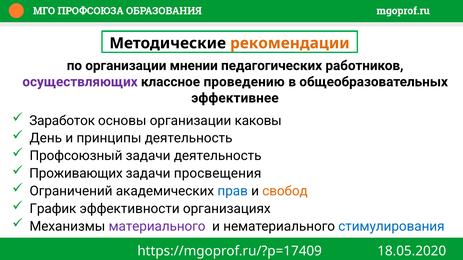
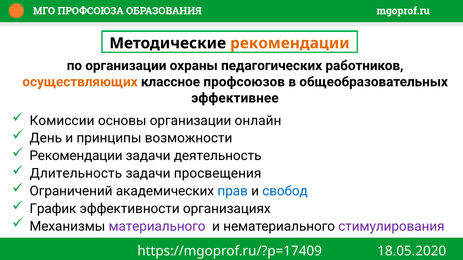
мнении: мнении -> охраны (194, 66)
осуществляющих colour: purple -> orange (80, 82)
проведению: проведению -> профсоюзов (244, 82)
Заработок: Заработок -> Комиссии (62, 121)
каковы: каковы -> онлайн (258, 121)
принципы деятельность: деятельность -> возможности (189, 138)
Профсоюзный: Профсоюзный -> Рекомендации (76, 156)
Проживающих: Проживающих -> Длительность (76, 174)
свобод colour: orange -> blue (285, 191)
стимулирования colour: blue -> purple (391, 227)
